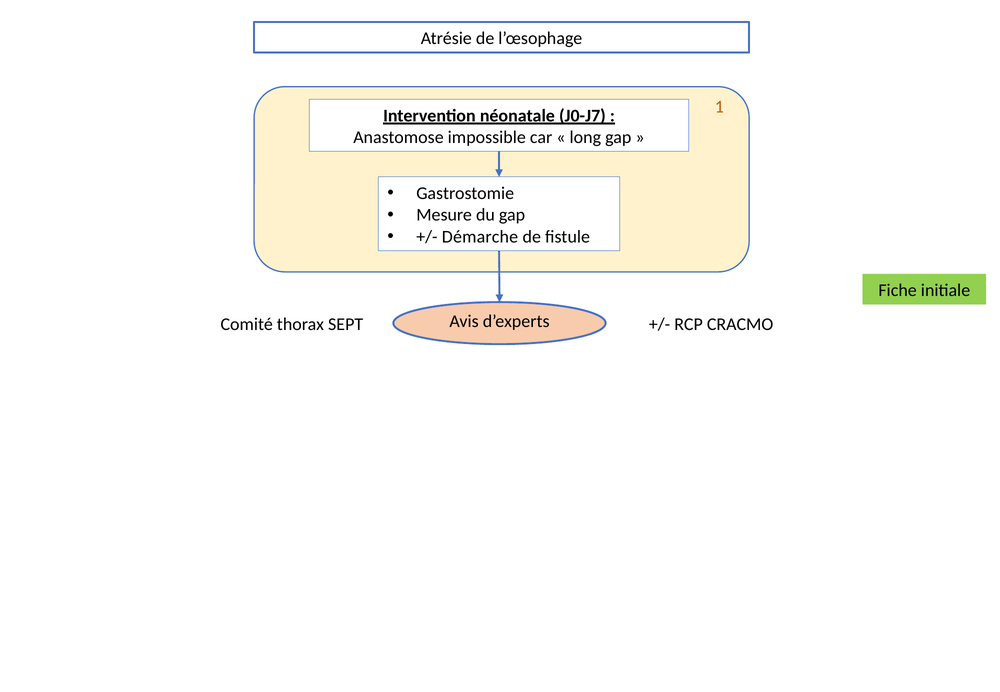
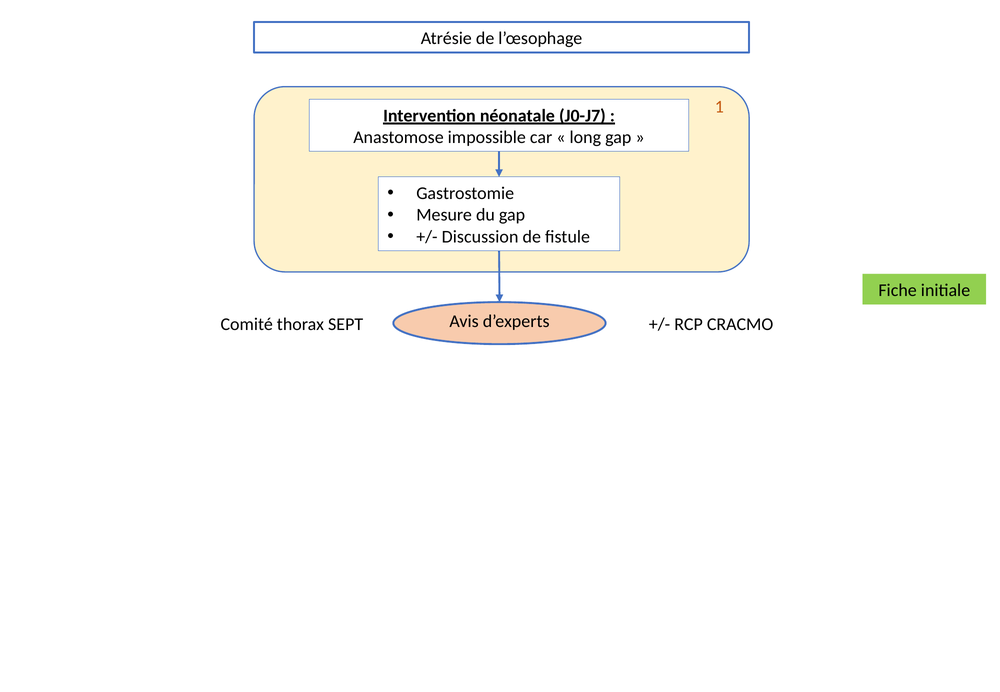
Démarche: Démarche -> Discussion (480, 237)
